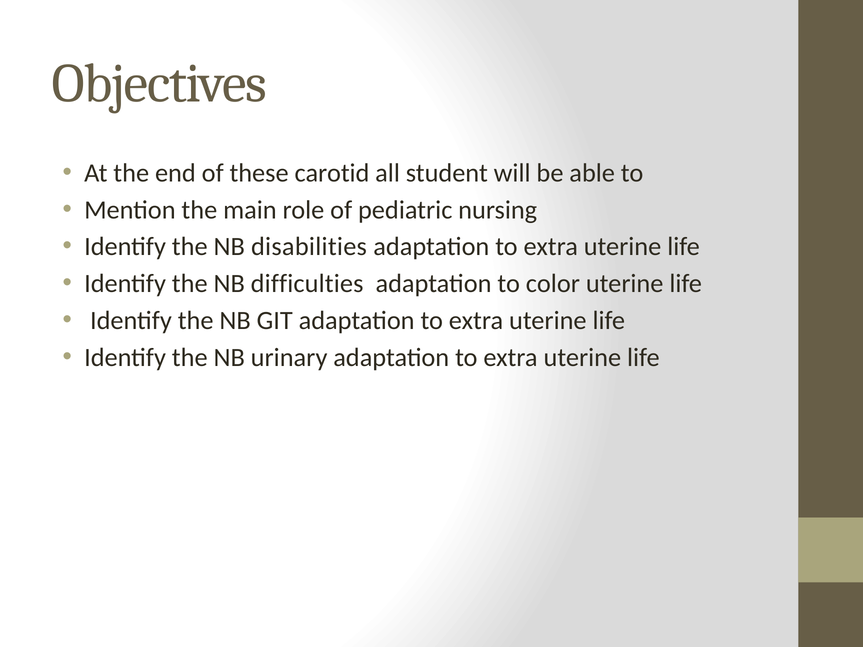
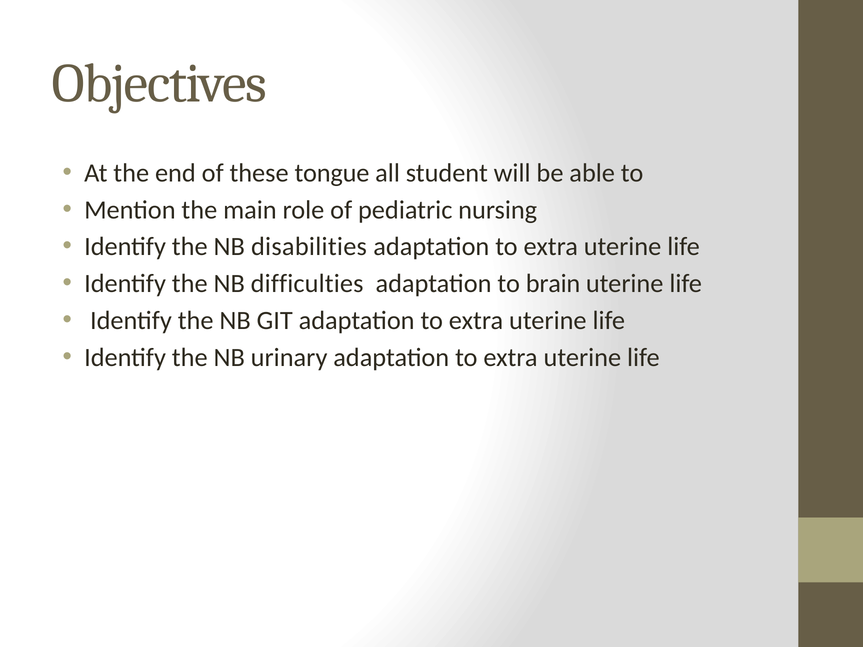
carotid: carotid -> tongue (332, 173)
color: color -> brain (553, 284)
